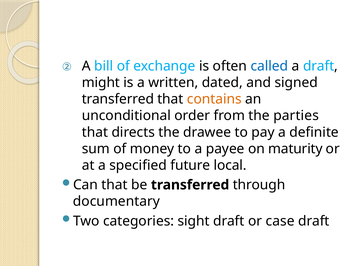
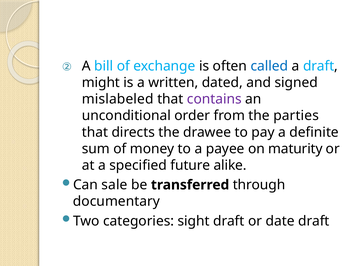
transferred: transferred -> mislabeled (118, 99)
contains colour: orange -> purple (214, 99)
local: local -> alike (230, 165)
Can that: that -> sale (114, 185)
case: case -> date (280, 221)
